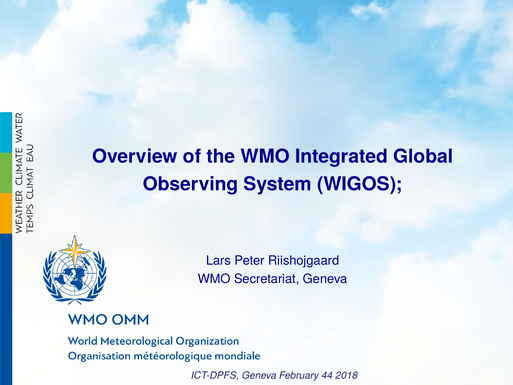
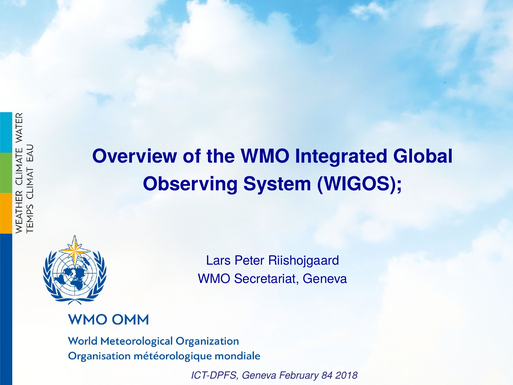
44: 44 -> 84 (327, 375)
